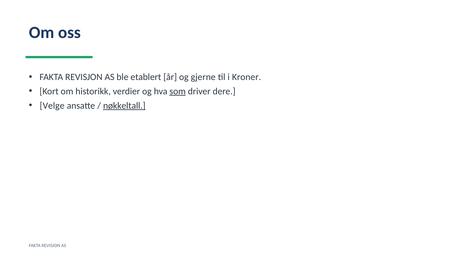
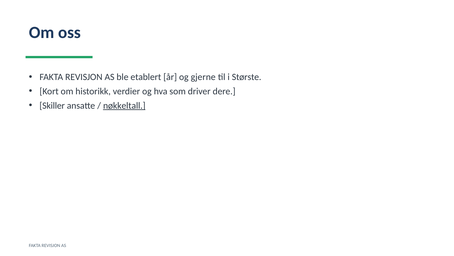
Kroner: Kroner -> Største (247, 77)
som underline: present -> none (178, 91)
Velge: Velge -> Skiller (52, 105)
